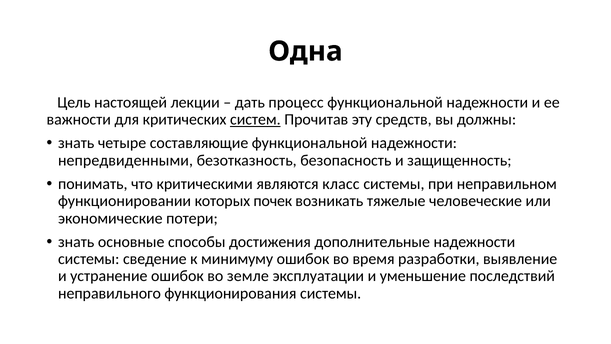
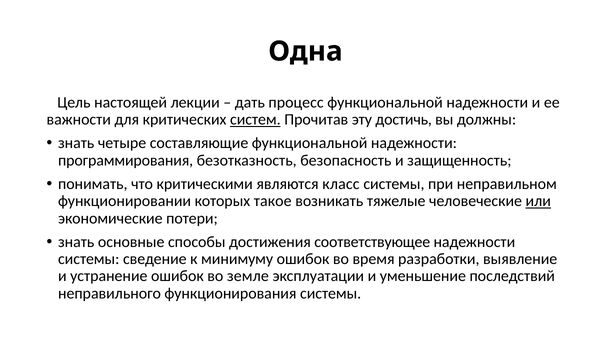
средств: средств -> достичь (404, 119)
непредвиденными: непредвиденными -> программирования (126, 160)
почек: почек -> такое (273, 201)
или underline: none -> present (538, 201)
дополнительные: дополнительные -> соответствующее (372, 242)
